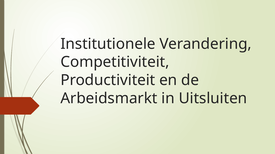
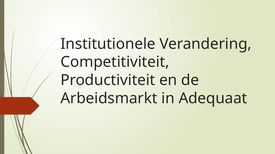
Uitsluiten: Uitsluiten -> Adequaat (213, 99)
